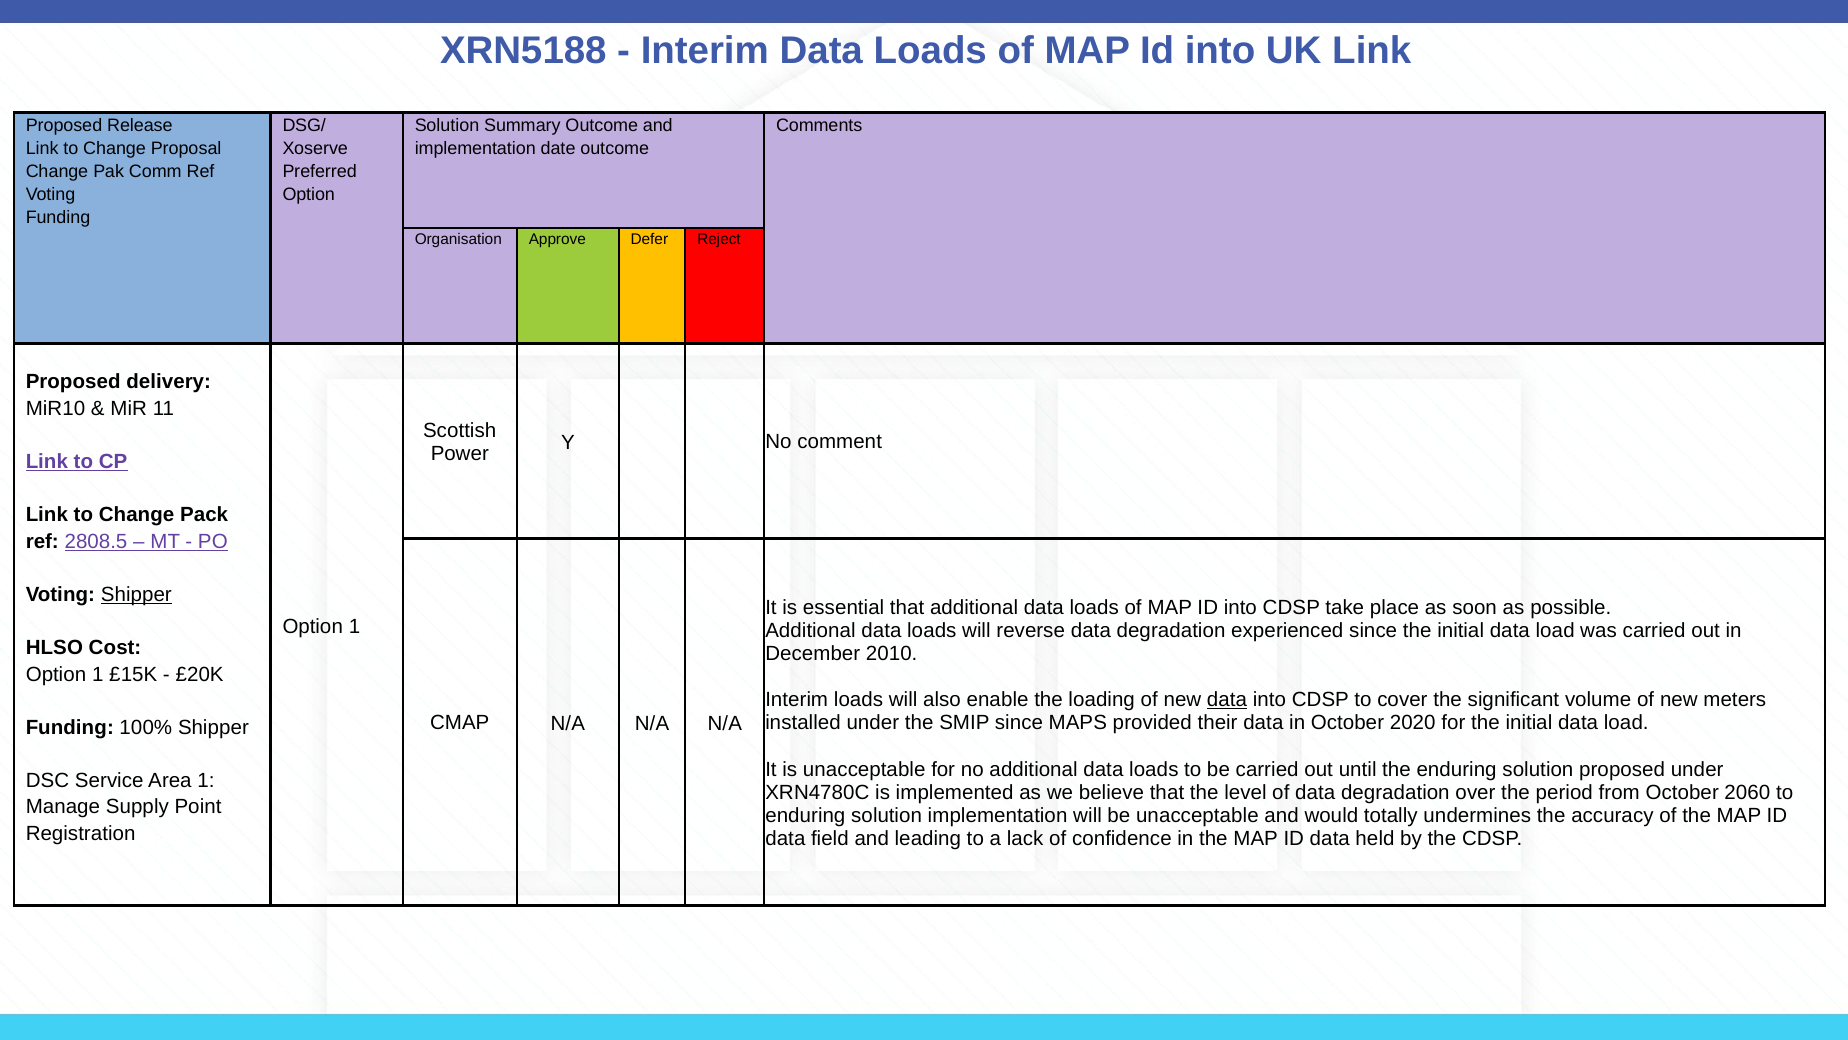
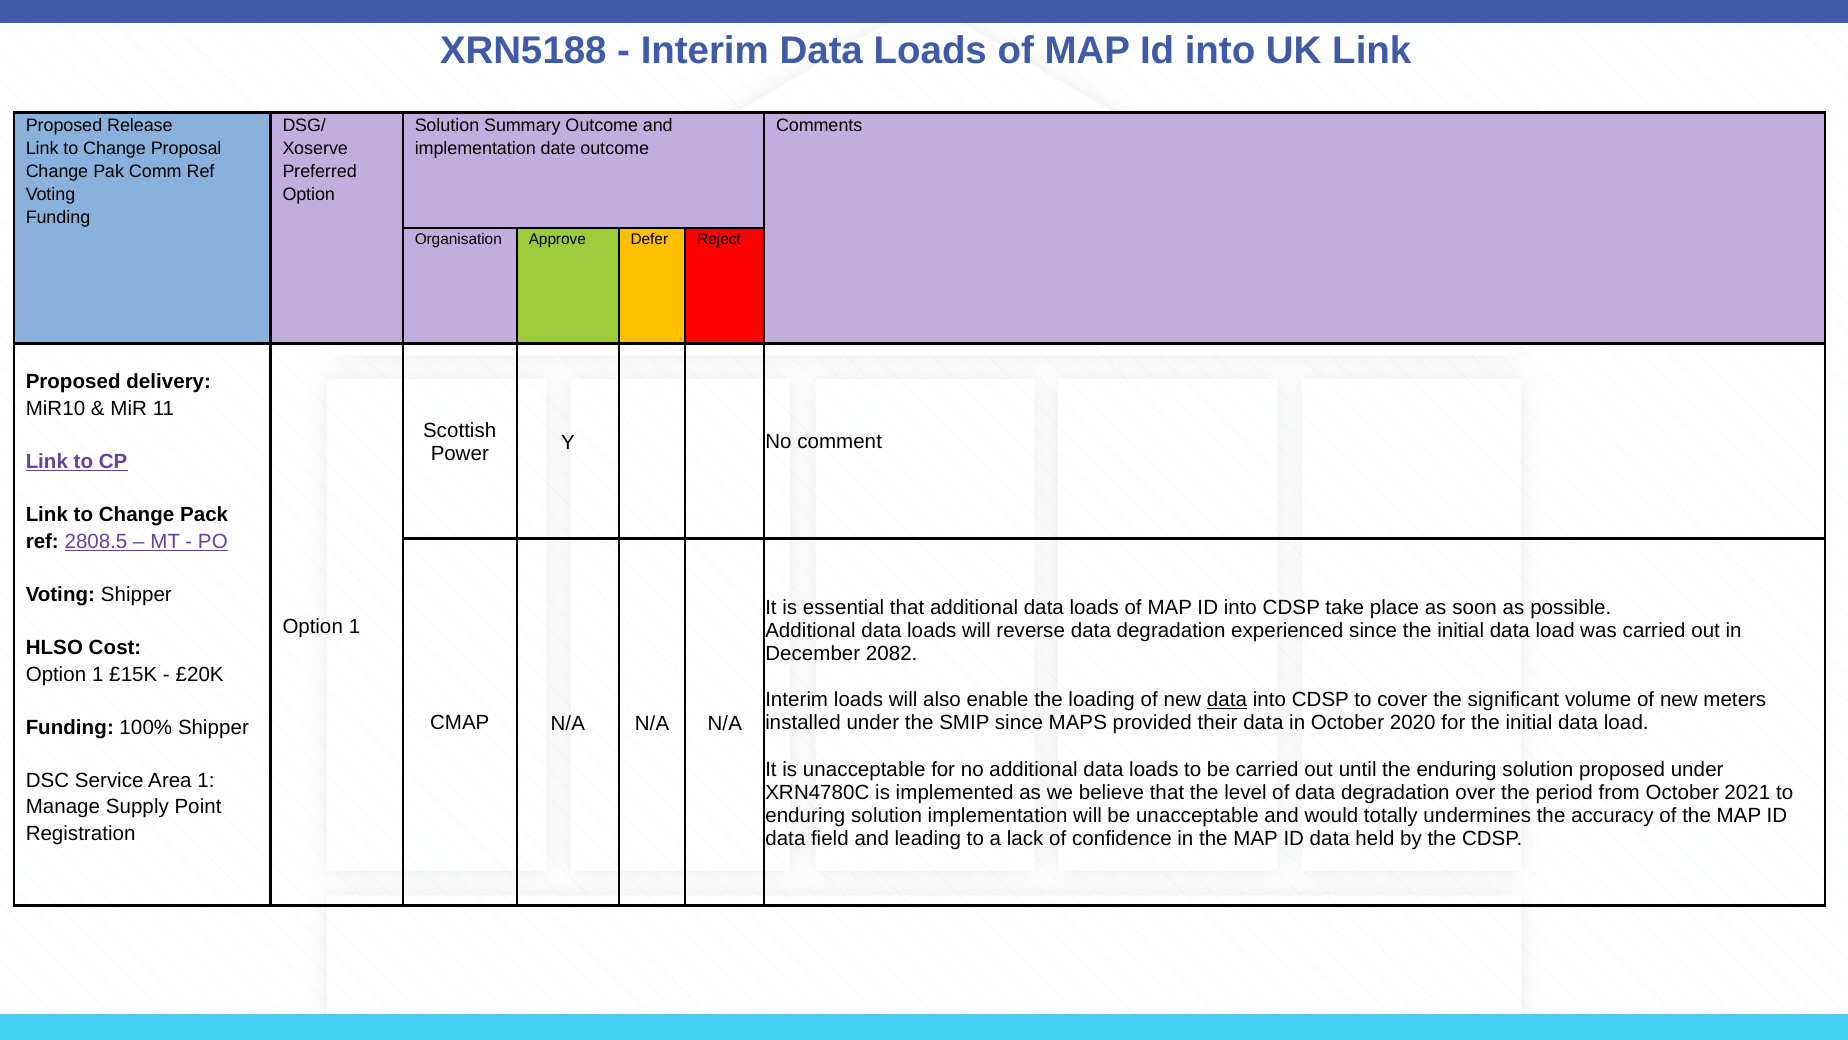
Shipper underline: present -> none (136, 594)
2010: 2010 -> 2082 (892, 653)
2060: 2060 -> 2021 (1747, 792)
